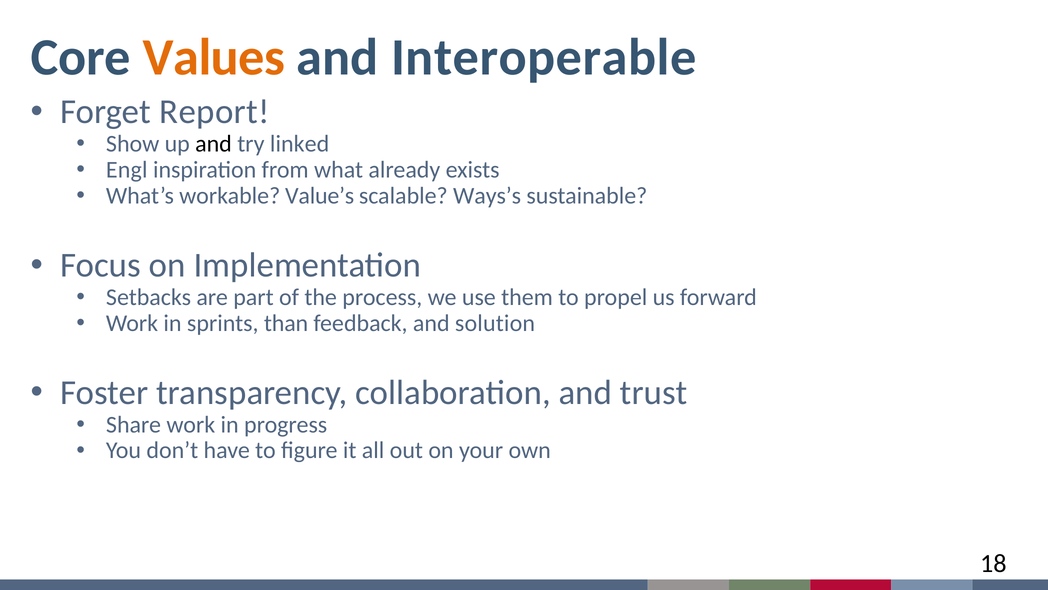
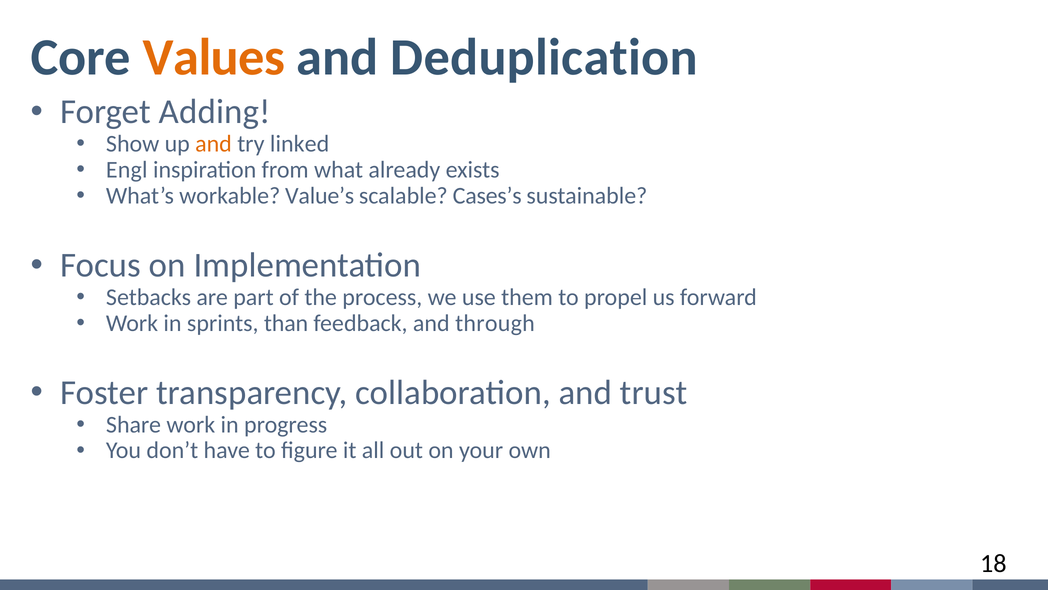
Interoperable: Interoperable -> Deduplication (544, 57)
Report: Report -> Adding (215, 112)
and colour: black -> orange (213, 144)
Ways’s: Ways’s -> Cases’s (487, 196)
solution: solution -> through (495, 323)
